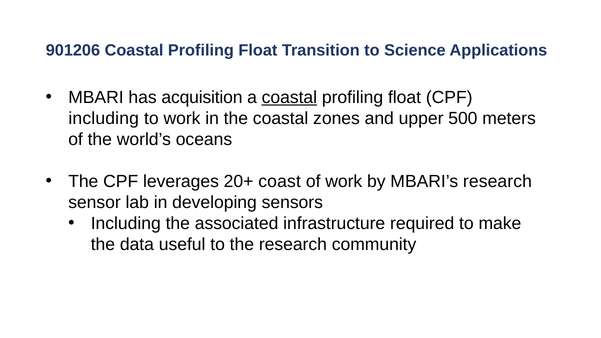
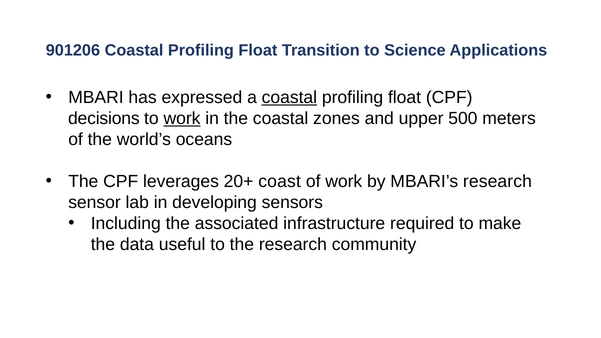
acquisition: acquisition -> expressed (202, 97)
including: including -> decisions (104, 118)
work underline: none -> present (182, 118)
